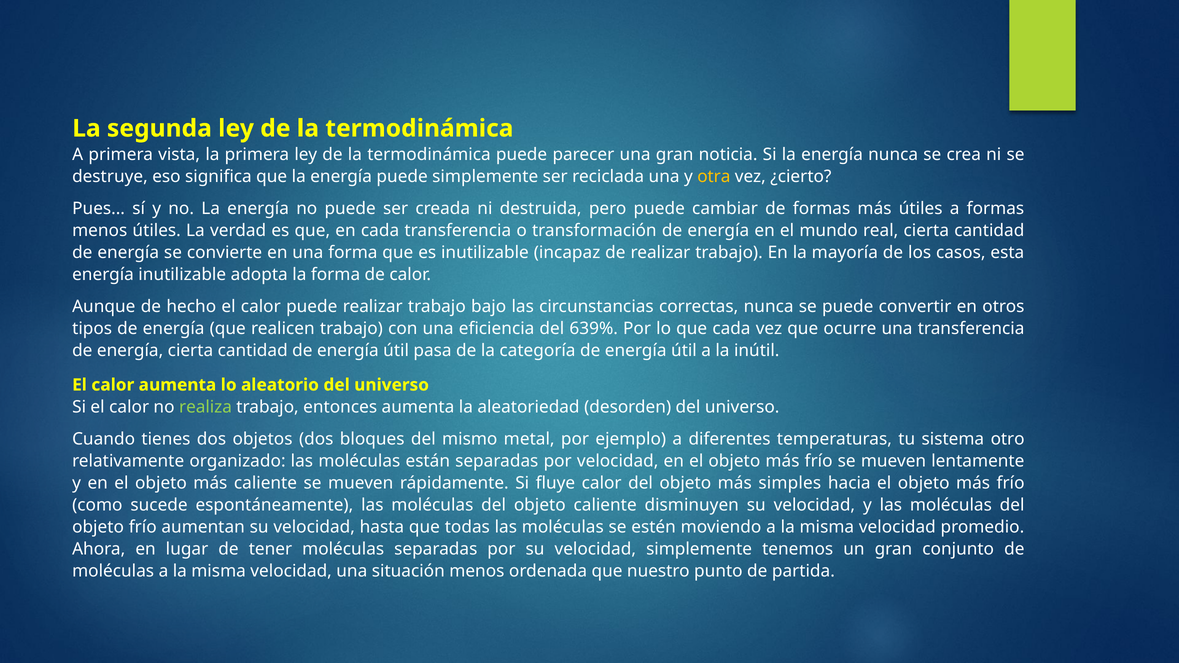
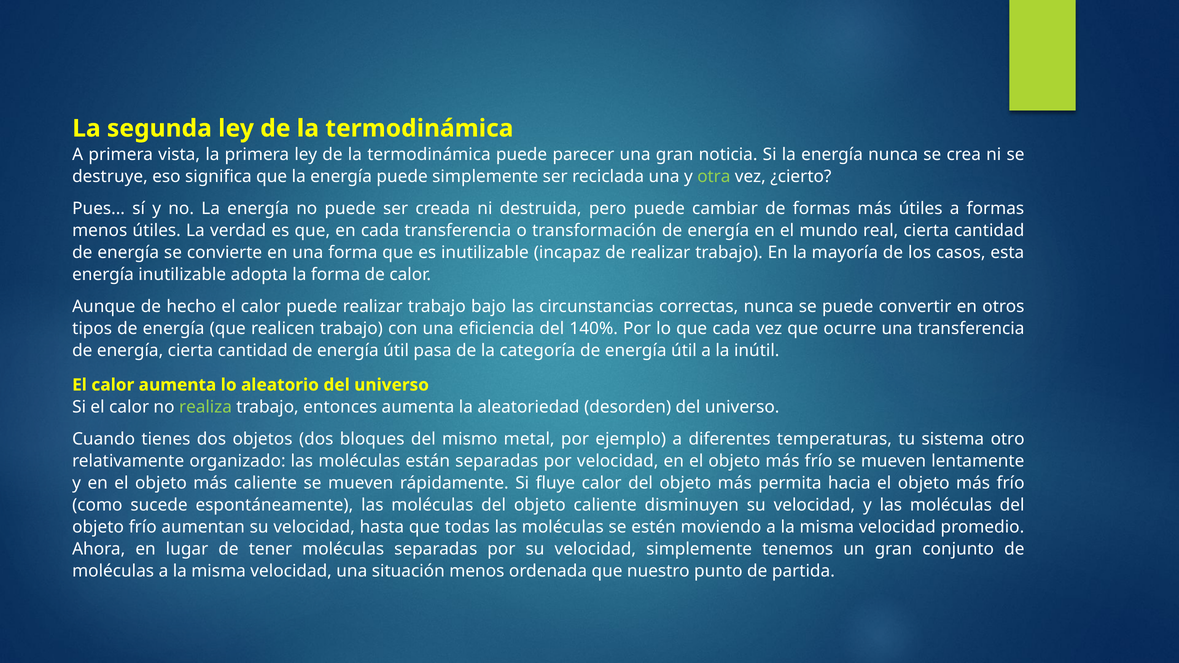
otra colour: yellow -> light green (714, 177)
639%: 639% -> 140% (594, 329)
simples: simples -> permita (790, 483)
